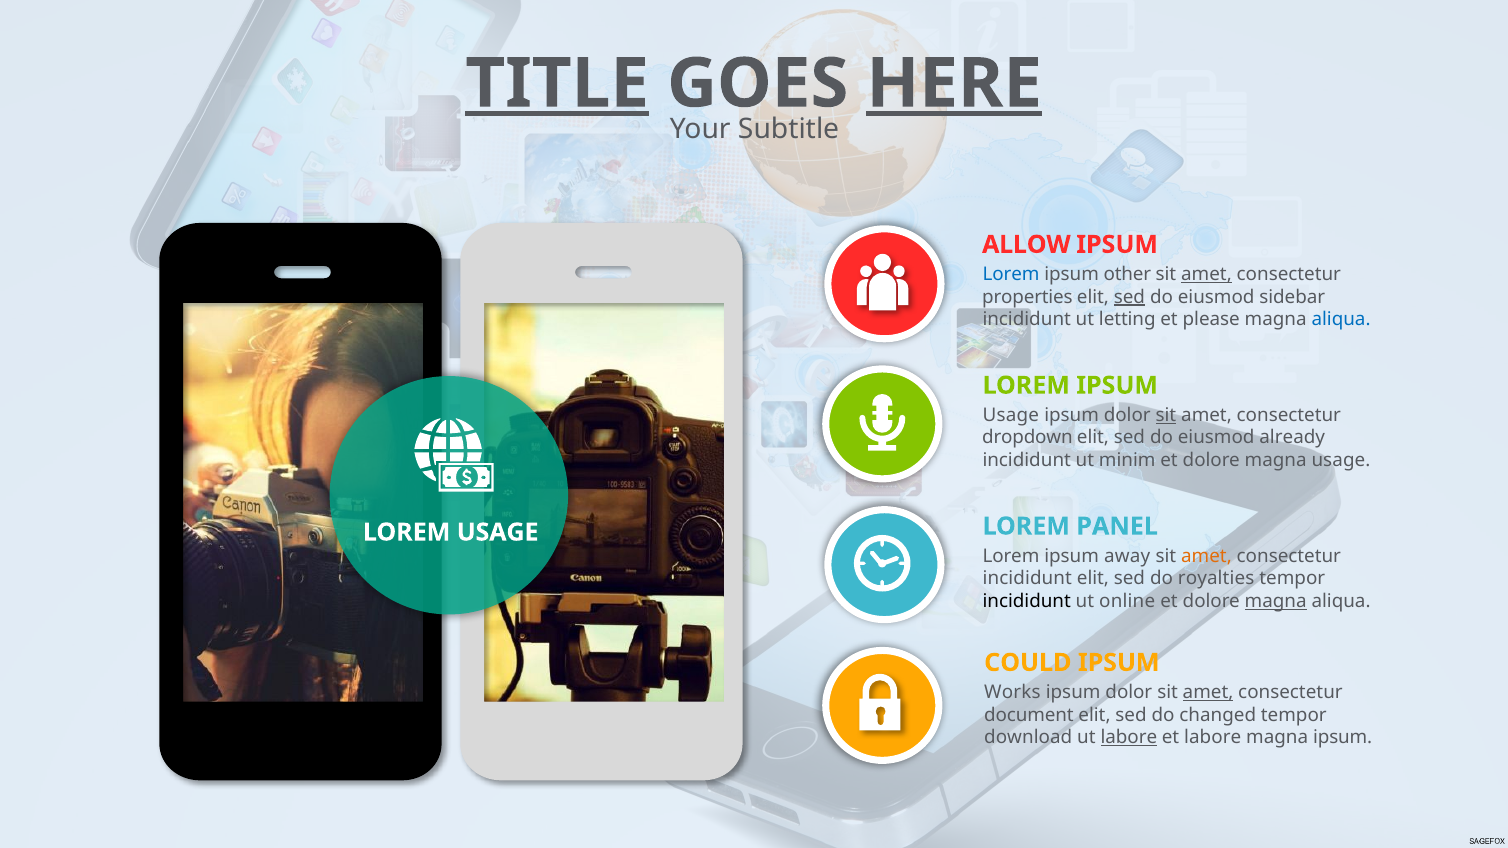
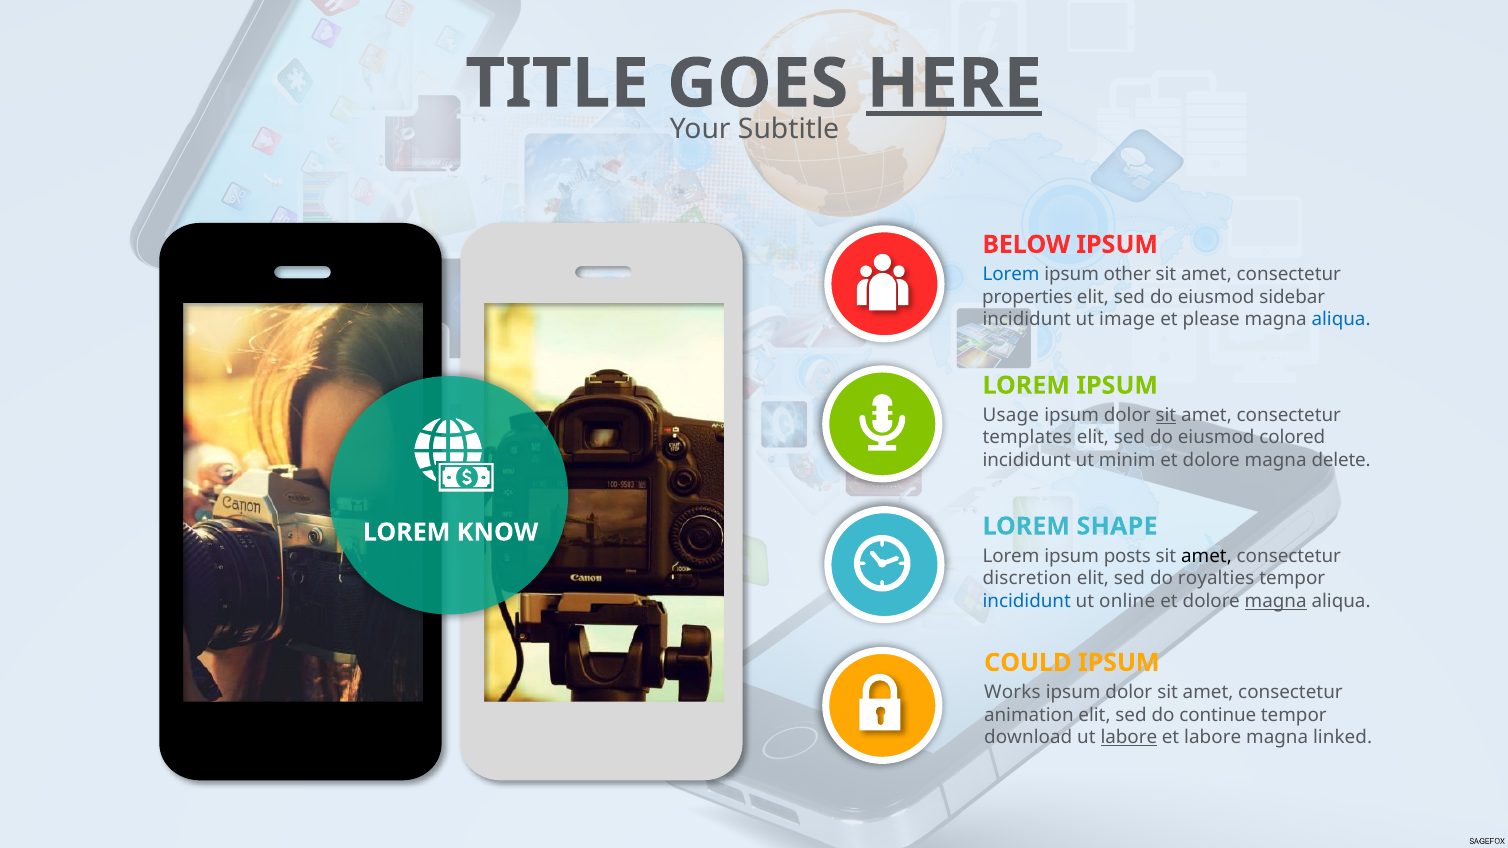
TITLE underline: present -> none (557, 84)
ALLOW: ALLOW -> BELOW (1026, 245)
amet underline: present -> none (1206, 274)
sed underline: present -> none (1129, 297)
letting: letting -> image (1127, 320)
dropdown: dropdown -> templates (1027, 438)
already: already -> colored (1292, 438)
magna usage: usage -> delete (1341, 460)
PANEL: PANEL -> SHAPE (1117, 526)
LOREM USAGE: USAGE -> KNOW (498, 532)
away: away -> posts (1127, 556)
amet colour: orange -> black (1206, 556)
incididunt: incididunt -> discretion (1027, 579)
incididunt colour: black -> blue (1027, 601)
amet underline: present -> none (1208, 693)
document: document -> animation (1029, 715)
changed: changed -> continue (1218, 715)
magna ipsum: ipsum -> linked (1343, 738)
